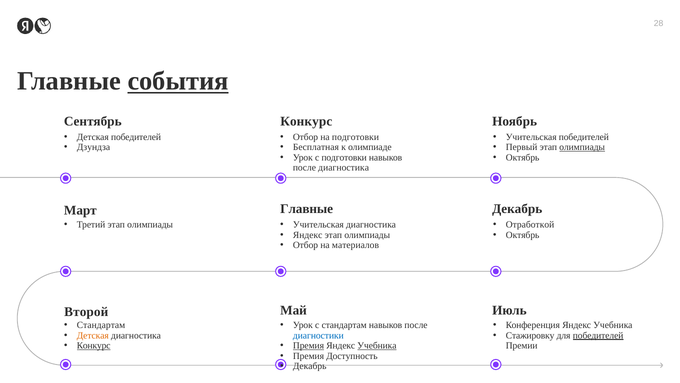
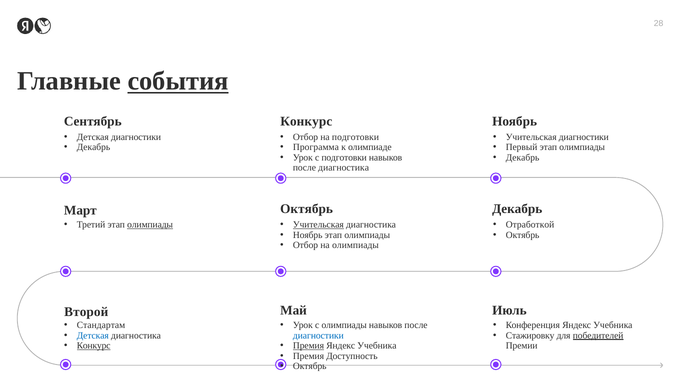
Детская победителей: победителей -> диагностики (136, 137)
Учительская победителей: победителей -> диагностики (584, 137)
Дзундза: Дзундза -> Декабрь (94, 147)
Бесплатная: Бесплатная -> Программа (316, 147)
олимпиады underline: present -> none (582, 147)
Октябрь: Октябрь -> Декабрь (523, 157)
Март Главные: Главные -> Октябрь (307, 209)
олимпиады underline: none -> present (150, 224)
Учительская underline: none -> present (318, 224)
Яндекс: Яндекс -> Ноябрь (308, 235)
на материалов: материалов -> олимпиады (355, 245)
с стандартам: стандартам -> олимпиады (344, 325)
Детская colour: orange -> blue (93, 335)
Учебника underline: present -> none (377, 345)
Декабрь: Декабрь -> Октябрь (310, 366)
